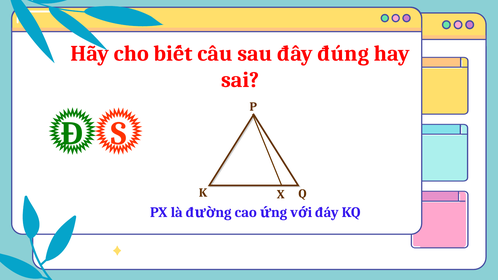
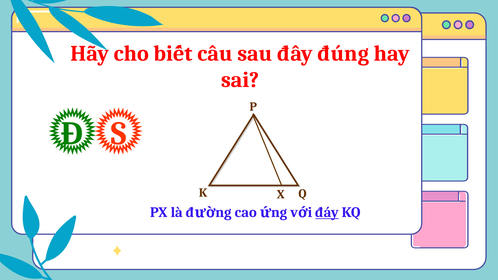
đáy underline: none -> present (327, 213)
